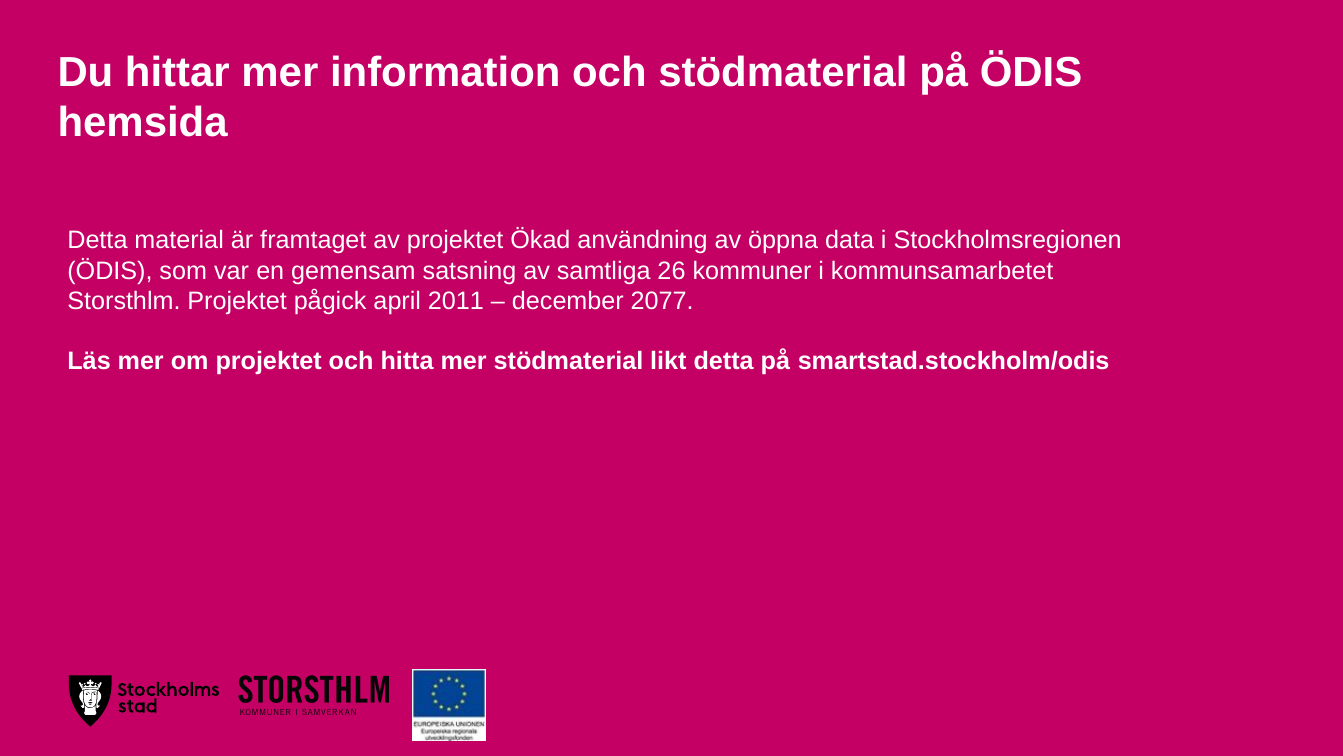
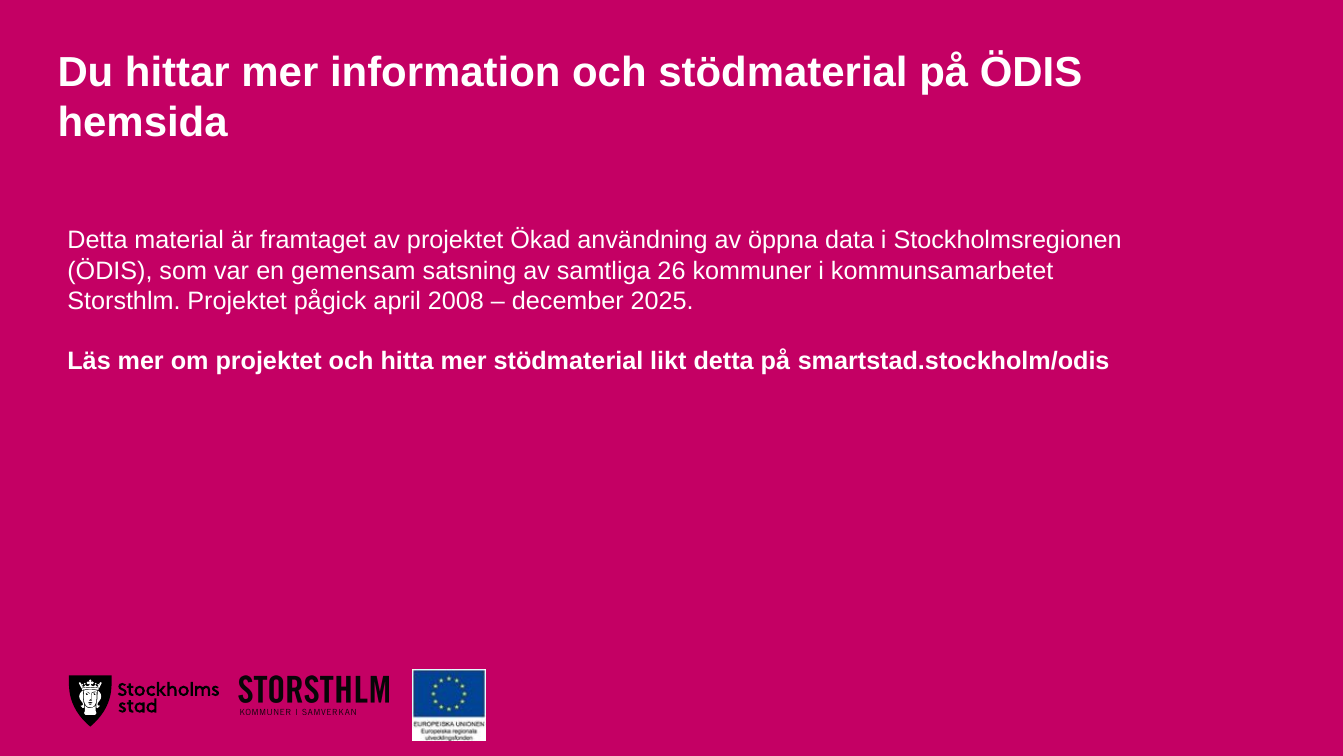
2011: 2011 -> 2008 (456, 301)
2077: 2077 -> 2025 (662, 301)
